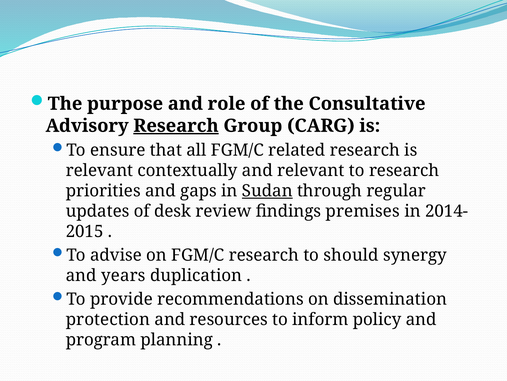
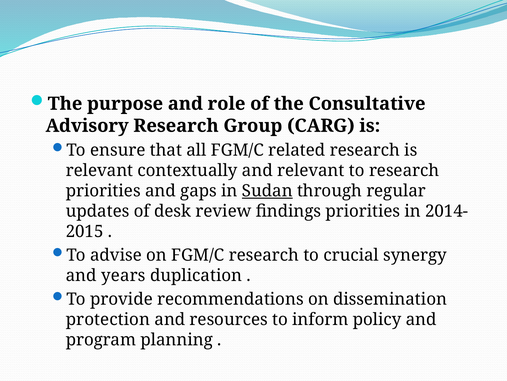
Research underline: present -> none (176, 126)
findings premises: premises -> priorities (363, 211)
should: should -> crucial (351, 255)
